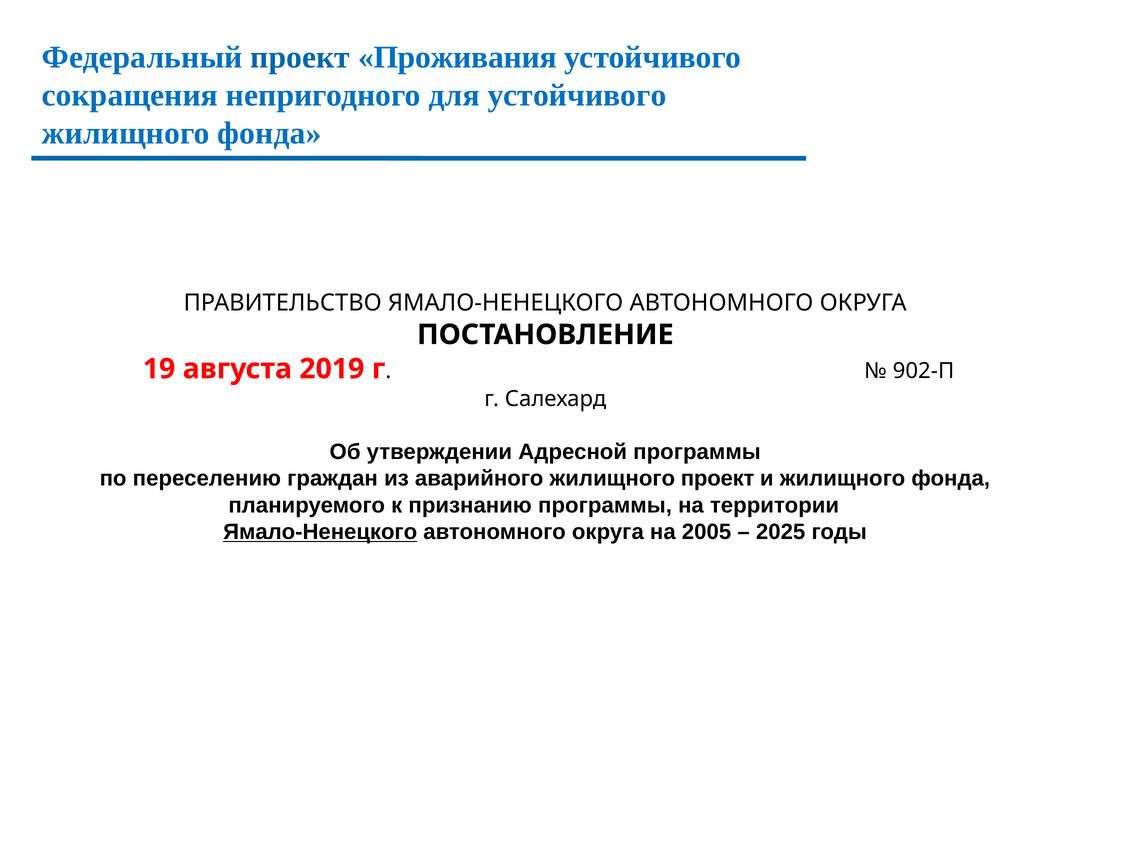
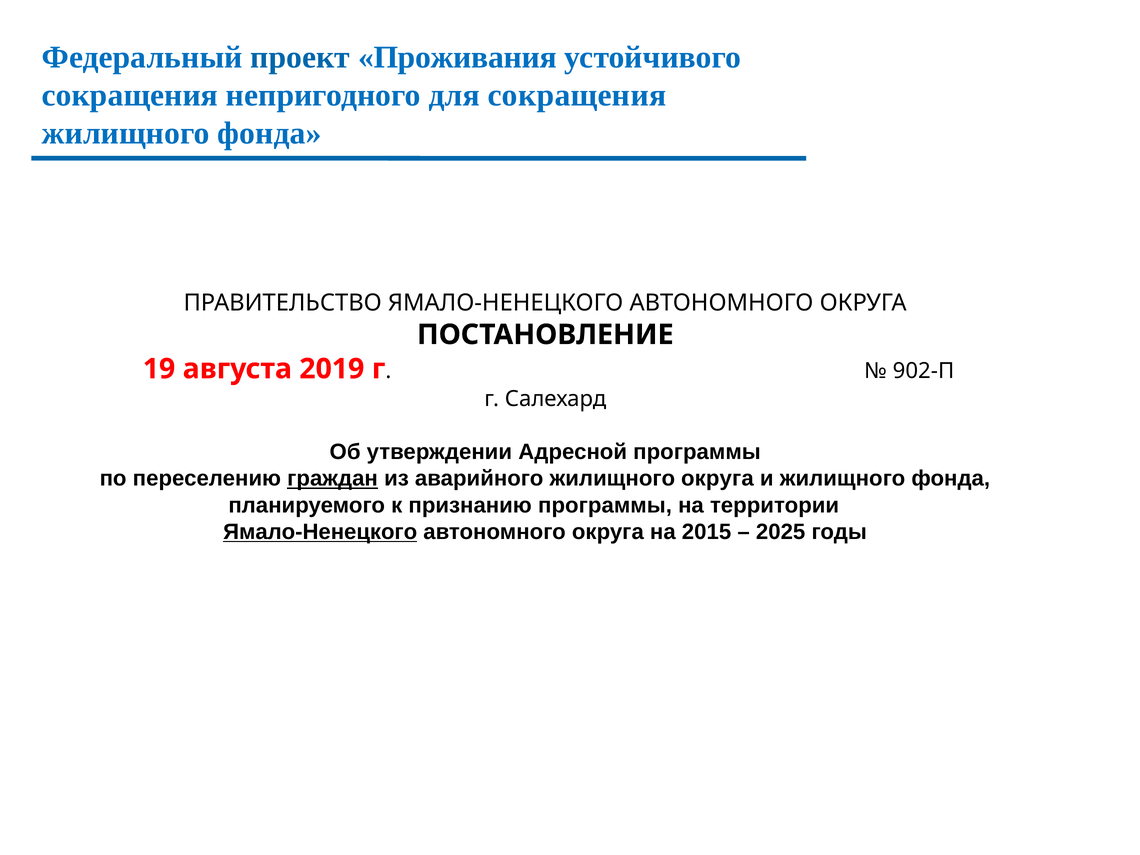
для устойчивого: устойчивого -> сокращения (577, 95)
граждан underline: none -> present (333, 479)
жилищного проект: проект -> округа (717, 479)
2005: 2005 -> 2015 (707, 532)
